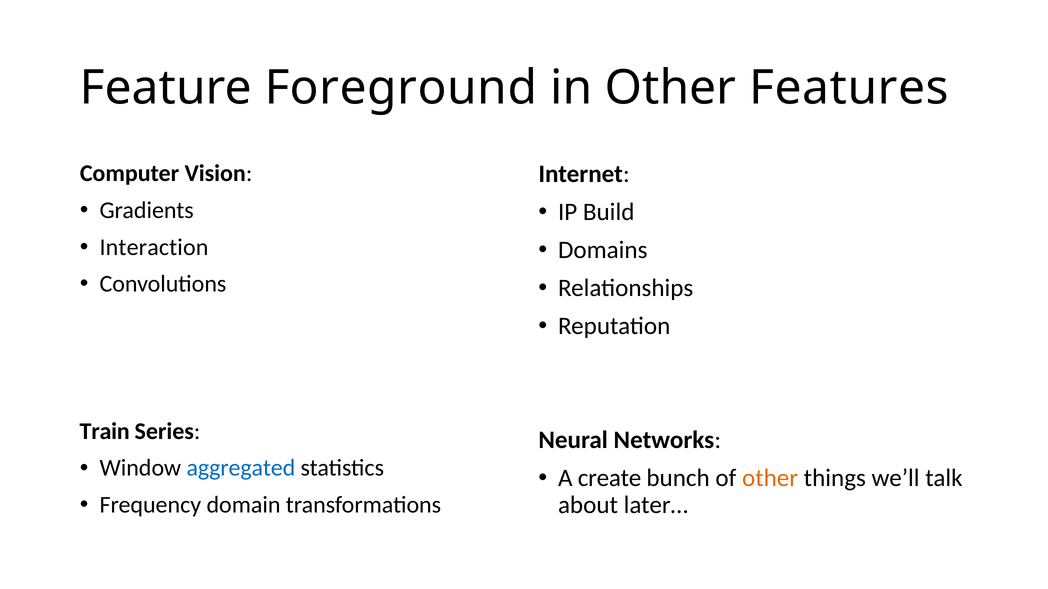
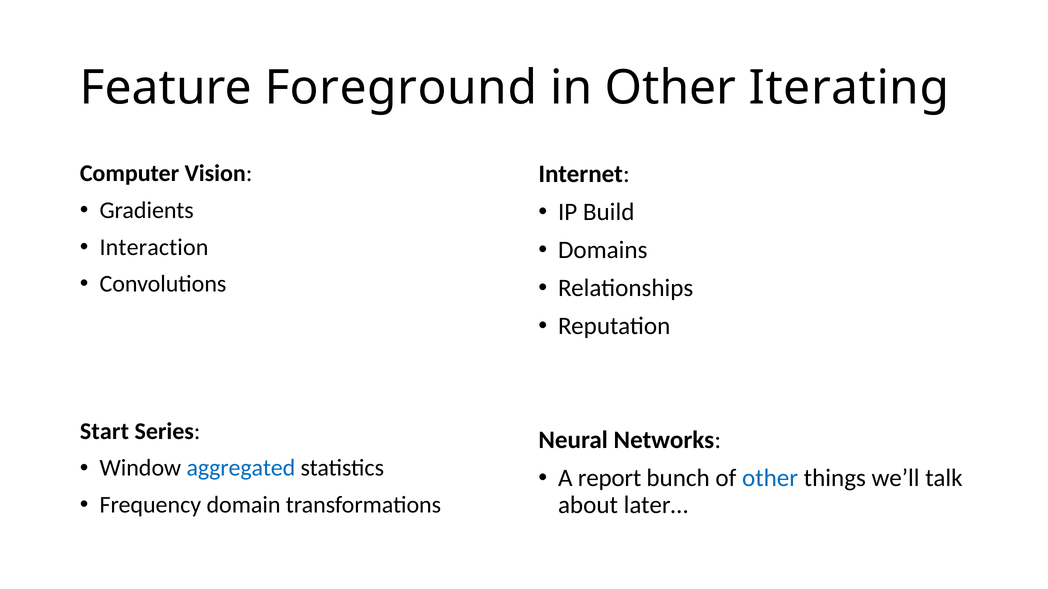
Features: Features -> Iterating (849, 88)
Train: Train -> Start (104, 432)
create: create -> report (610, 478)
other colour: orange -> blue (770, 478)
